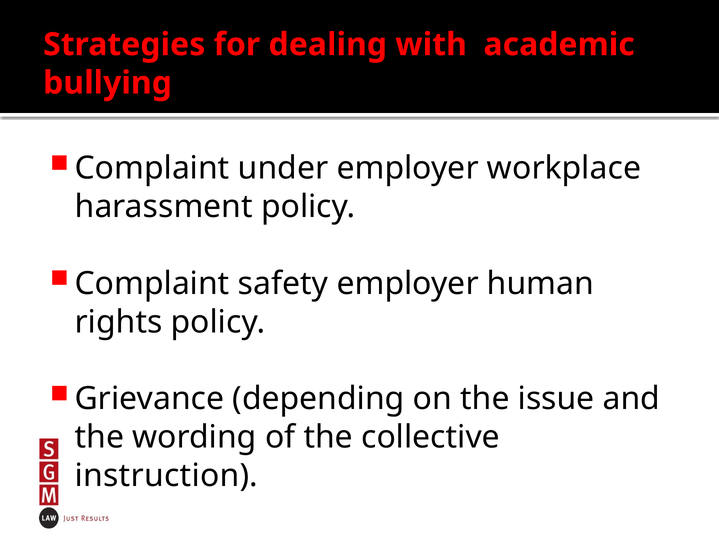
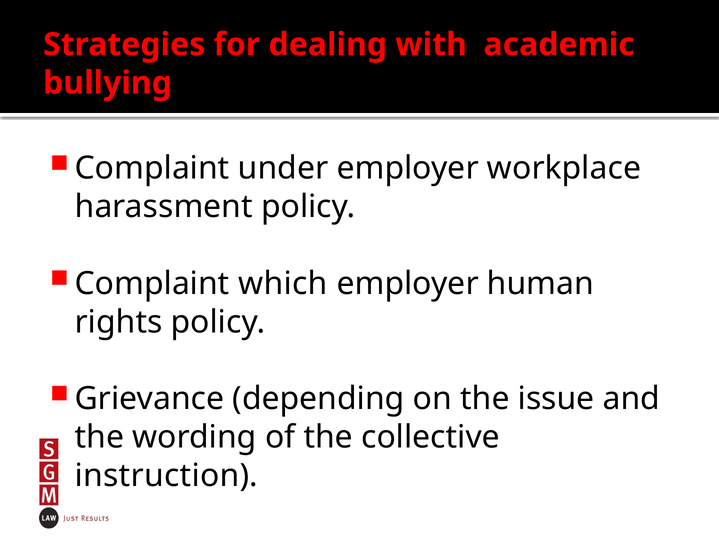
safety: safety -> which (283, 283)
